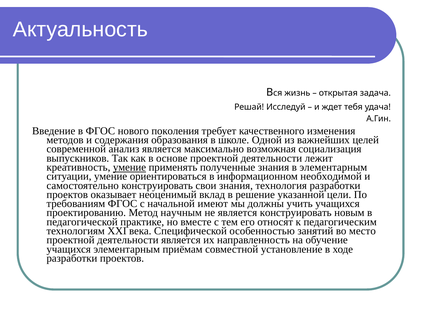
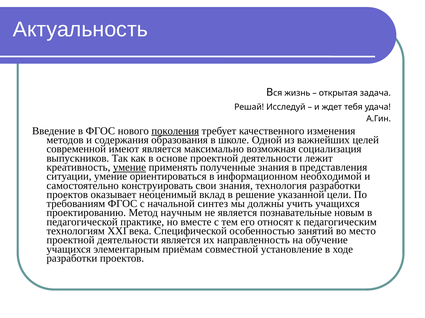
поколения underline: none -> present (175, 131)
анализ: анализ -> имеют (124, 149)
в элементарным: элементарным -> представления (333, 168)
имеют: имеют -> синтез (213, 204)
является конструировать: конструировать -> познавательные (296, 213)
